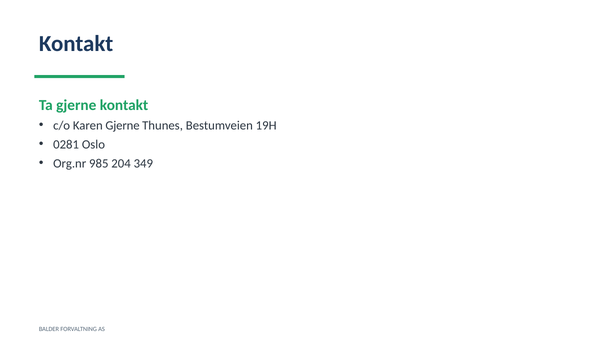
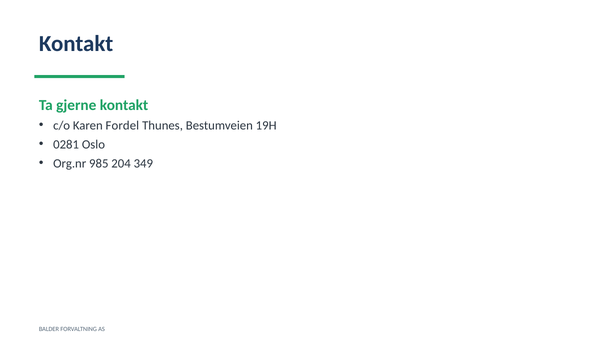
Karen Gjerne: Gjerne -> Fordel (122, 126)
